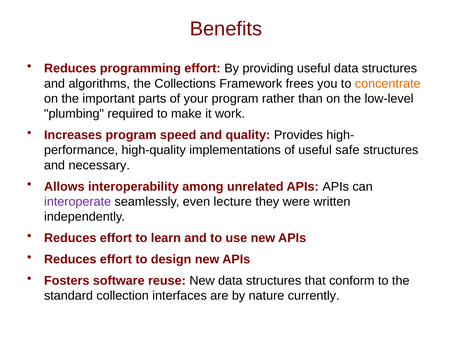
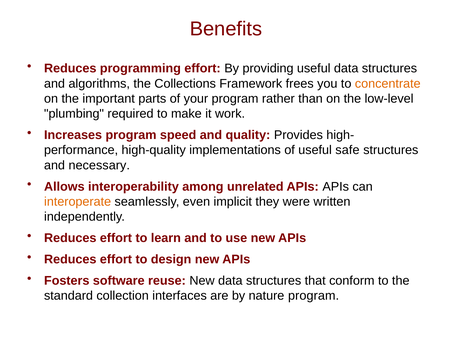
interoperate colour: purple -> orange (78, 202)
lecture: lecture -> implicit (233, 202)
nature currently: currently -> program (314, 296)
